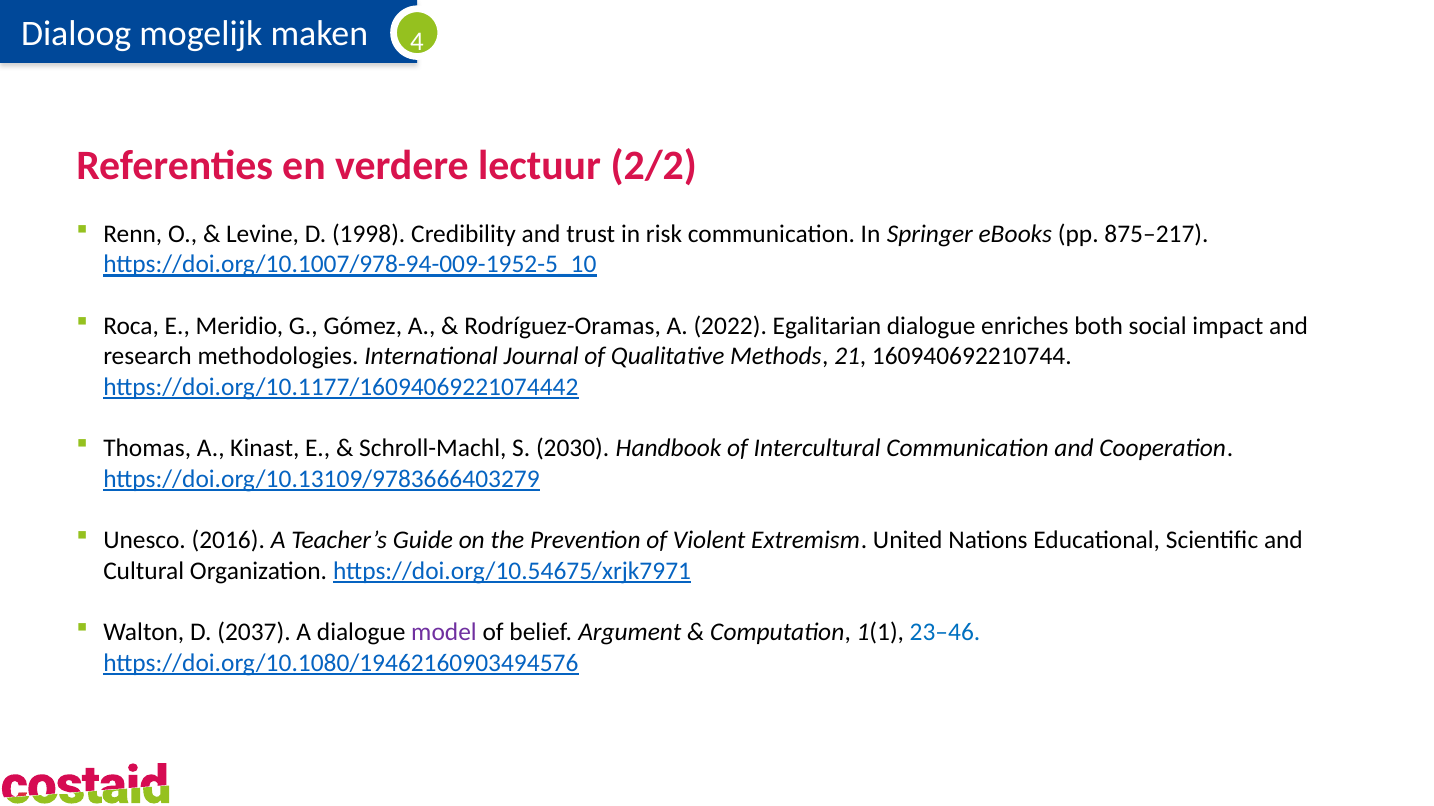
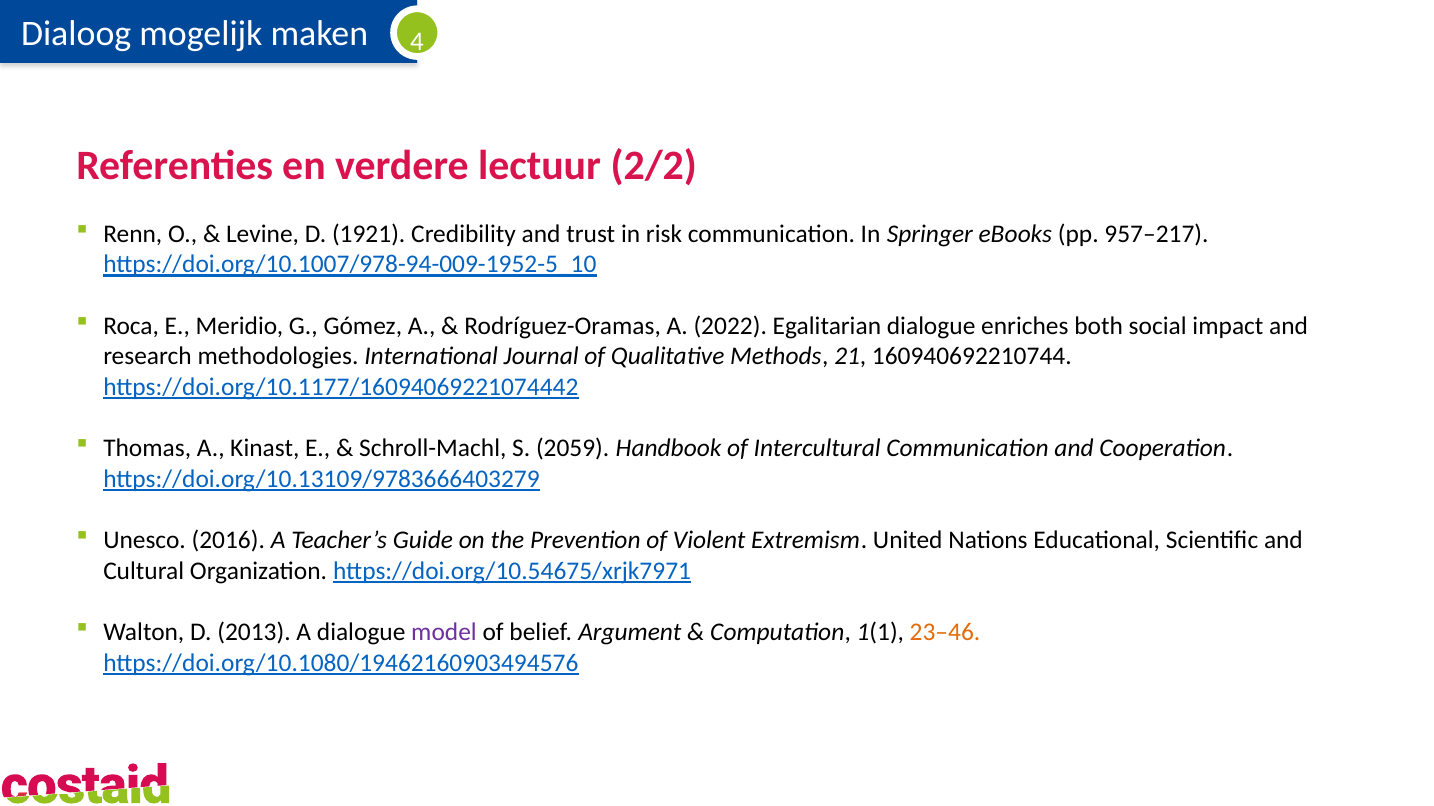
1998: 1998 -> 1921 (369, 234)
875–217: 875–217 -> 957–217 (1156, 234)
2030: 2030 -> 2059 (573, 449)
2037: 2037 -> 2013 (254, 633)
23–46 colour: blue -> orange (945, 633)
